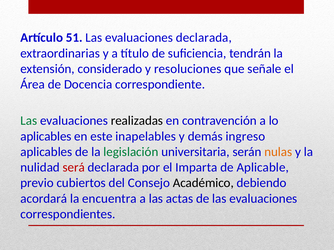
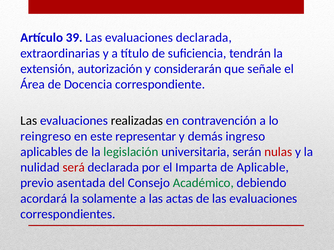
51: 51 -> 39 (74, 38)
considerado: considerado -> autorización (110, 69)
resoluciones: resoluciones -> considerarán (188, 69)
Las colour: green -> black (29, 121)
aplicables: aplicables -> reingreso (46, 137)
inapelables: inapelables -> representar (146, 137)
nulas colour: orange -> red (278, 152)
cubiertos: cubiertos -> asentada (81, 183)
Académico colour: black -> green (203, 183)
encuentra: encuentra -> solamente (109, 199)
